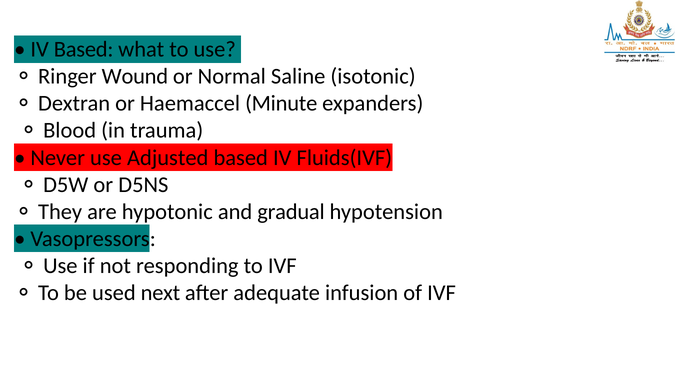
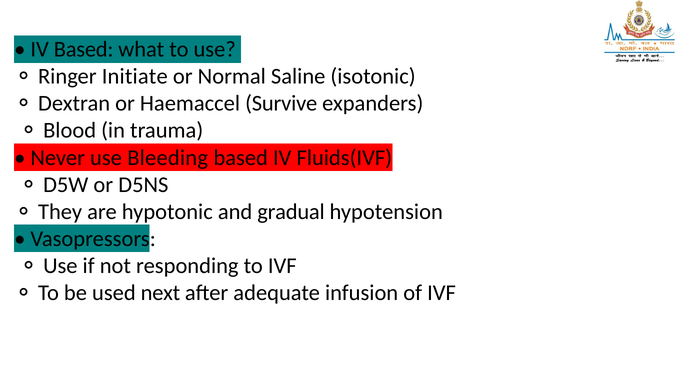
Wound: Wound -> Initiate (135, 76)
Minute: Minute -> Survive (281, 103)
Adjusted: Adjusted -> Bleeding (168, 157)
